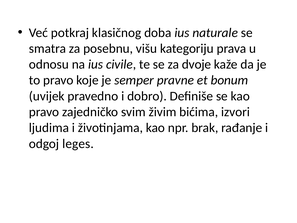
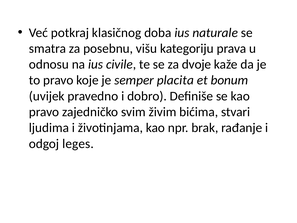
pravne: pravne -> placita (175, 80)
izvori: izvori -> stvari (236, 112)
